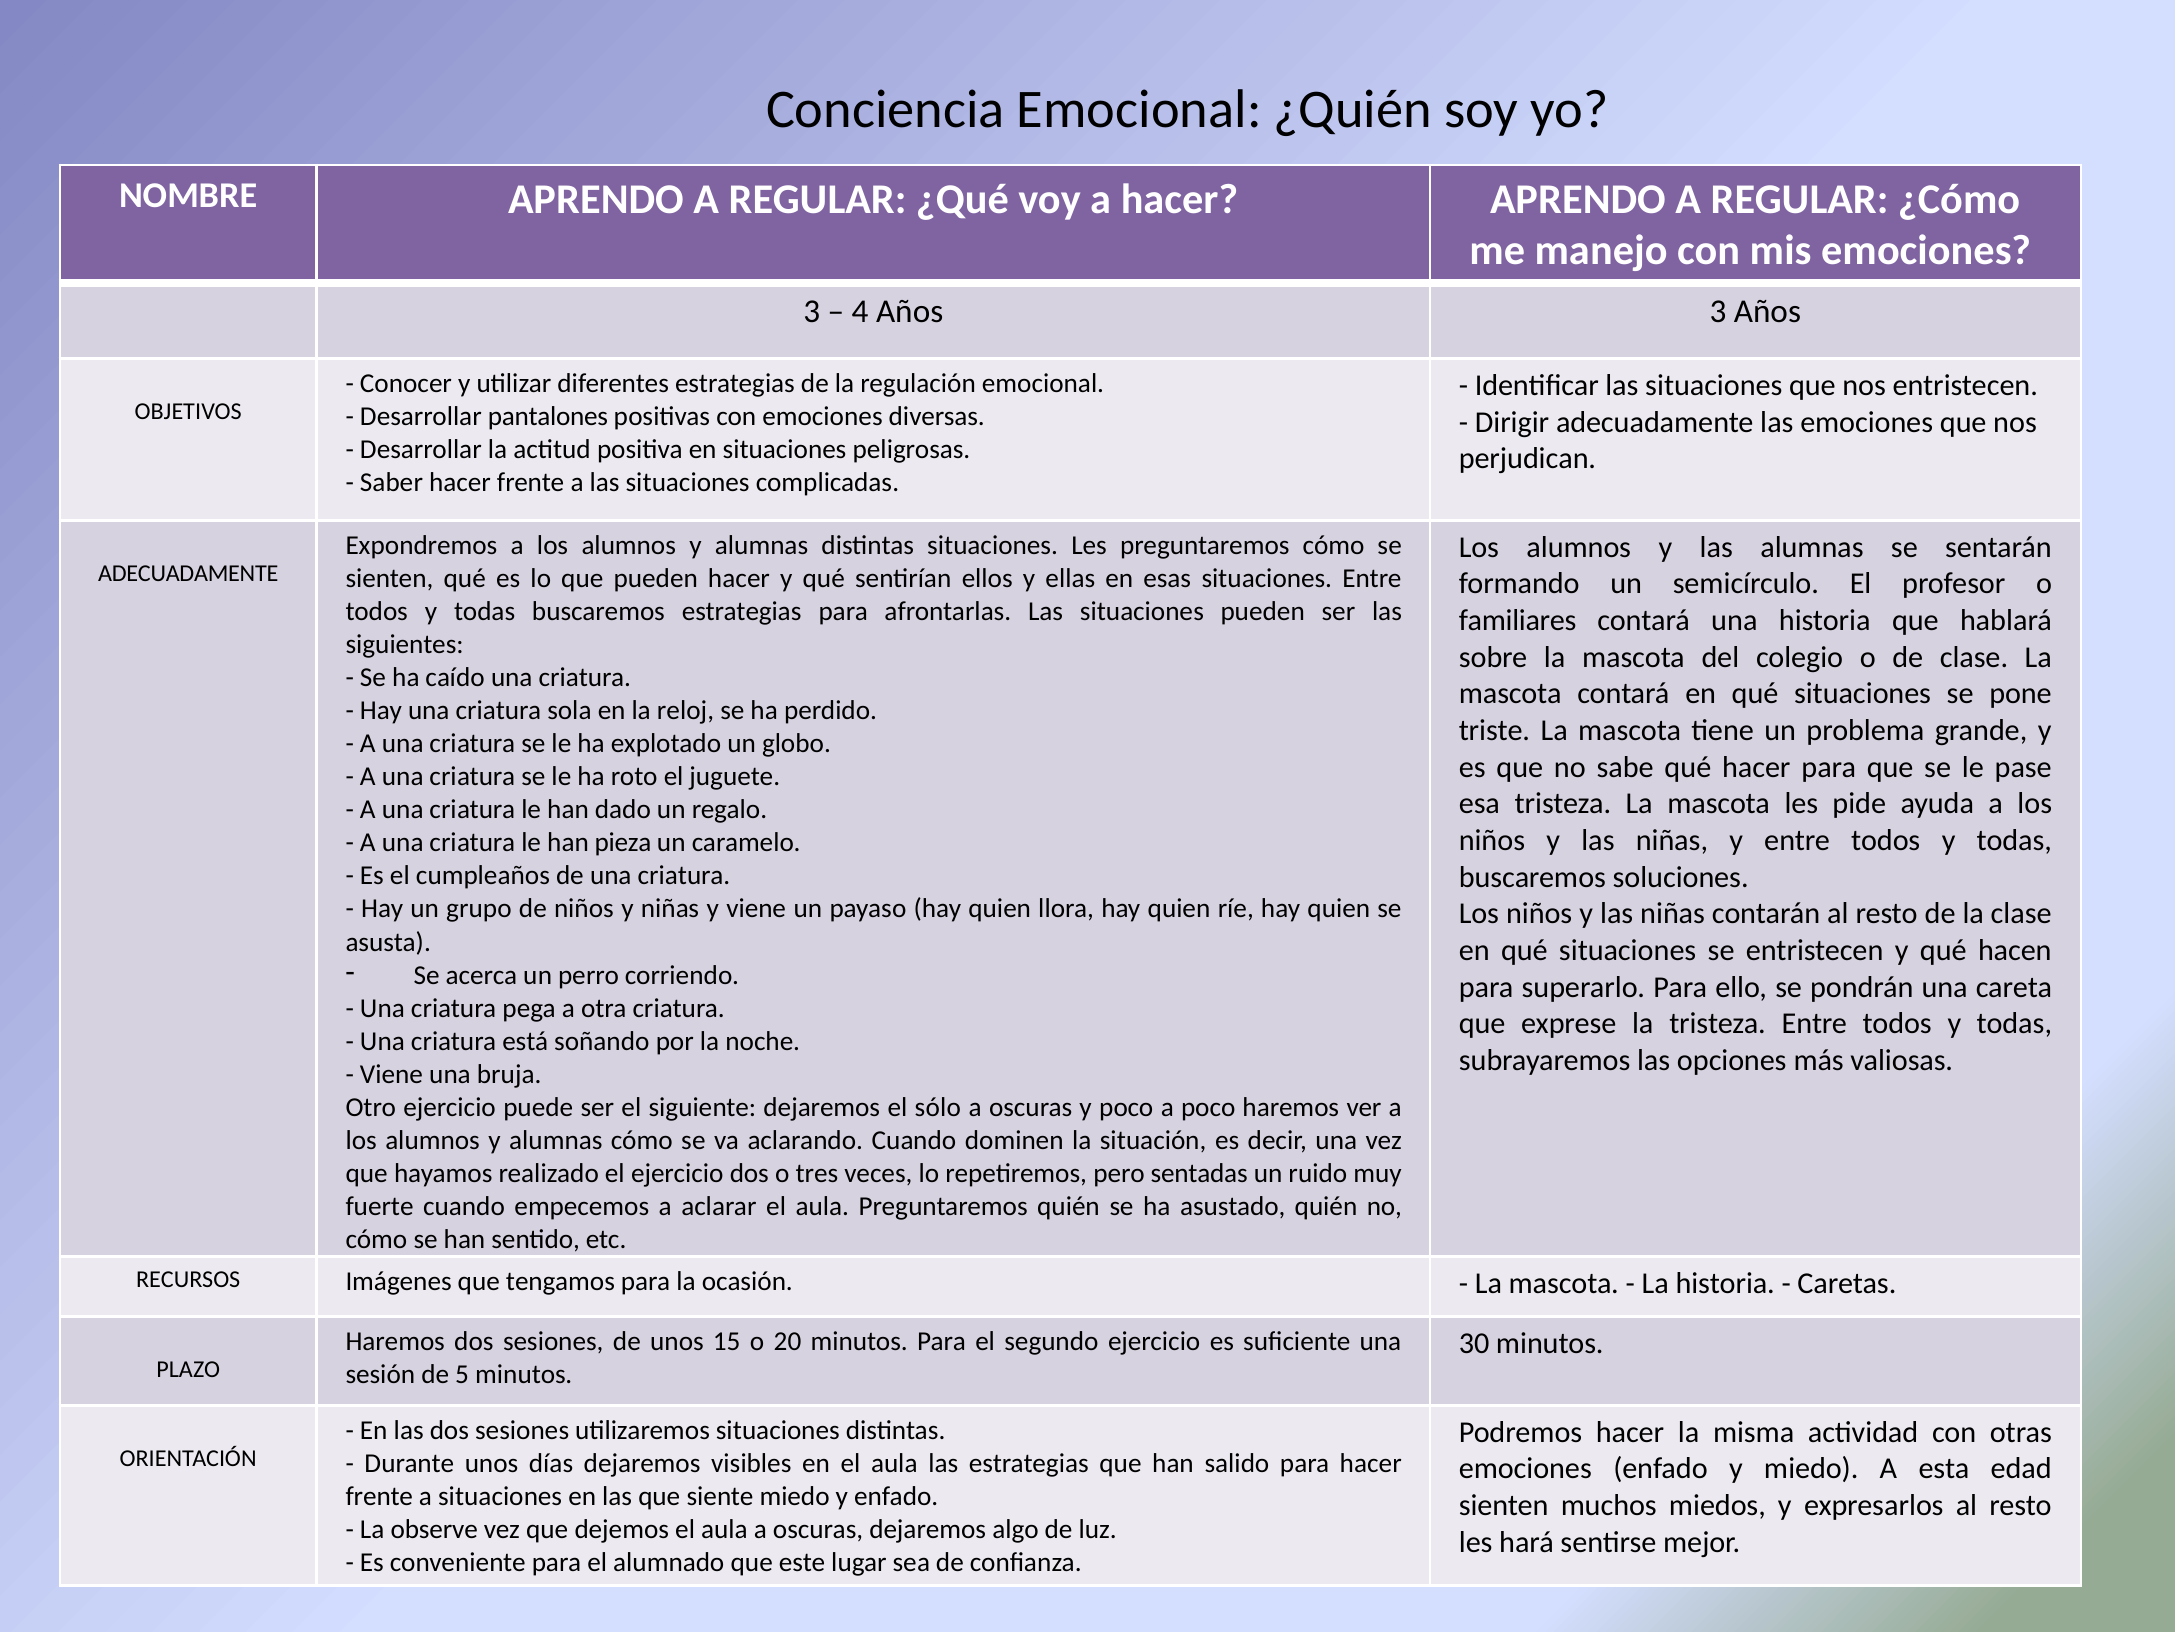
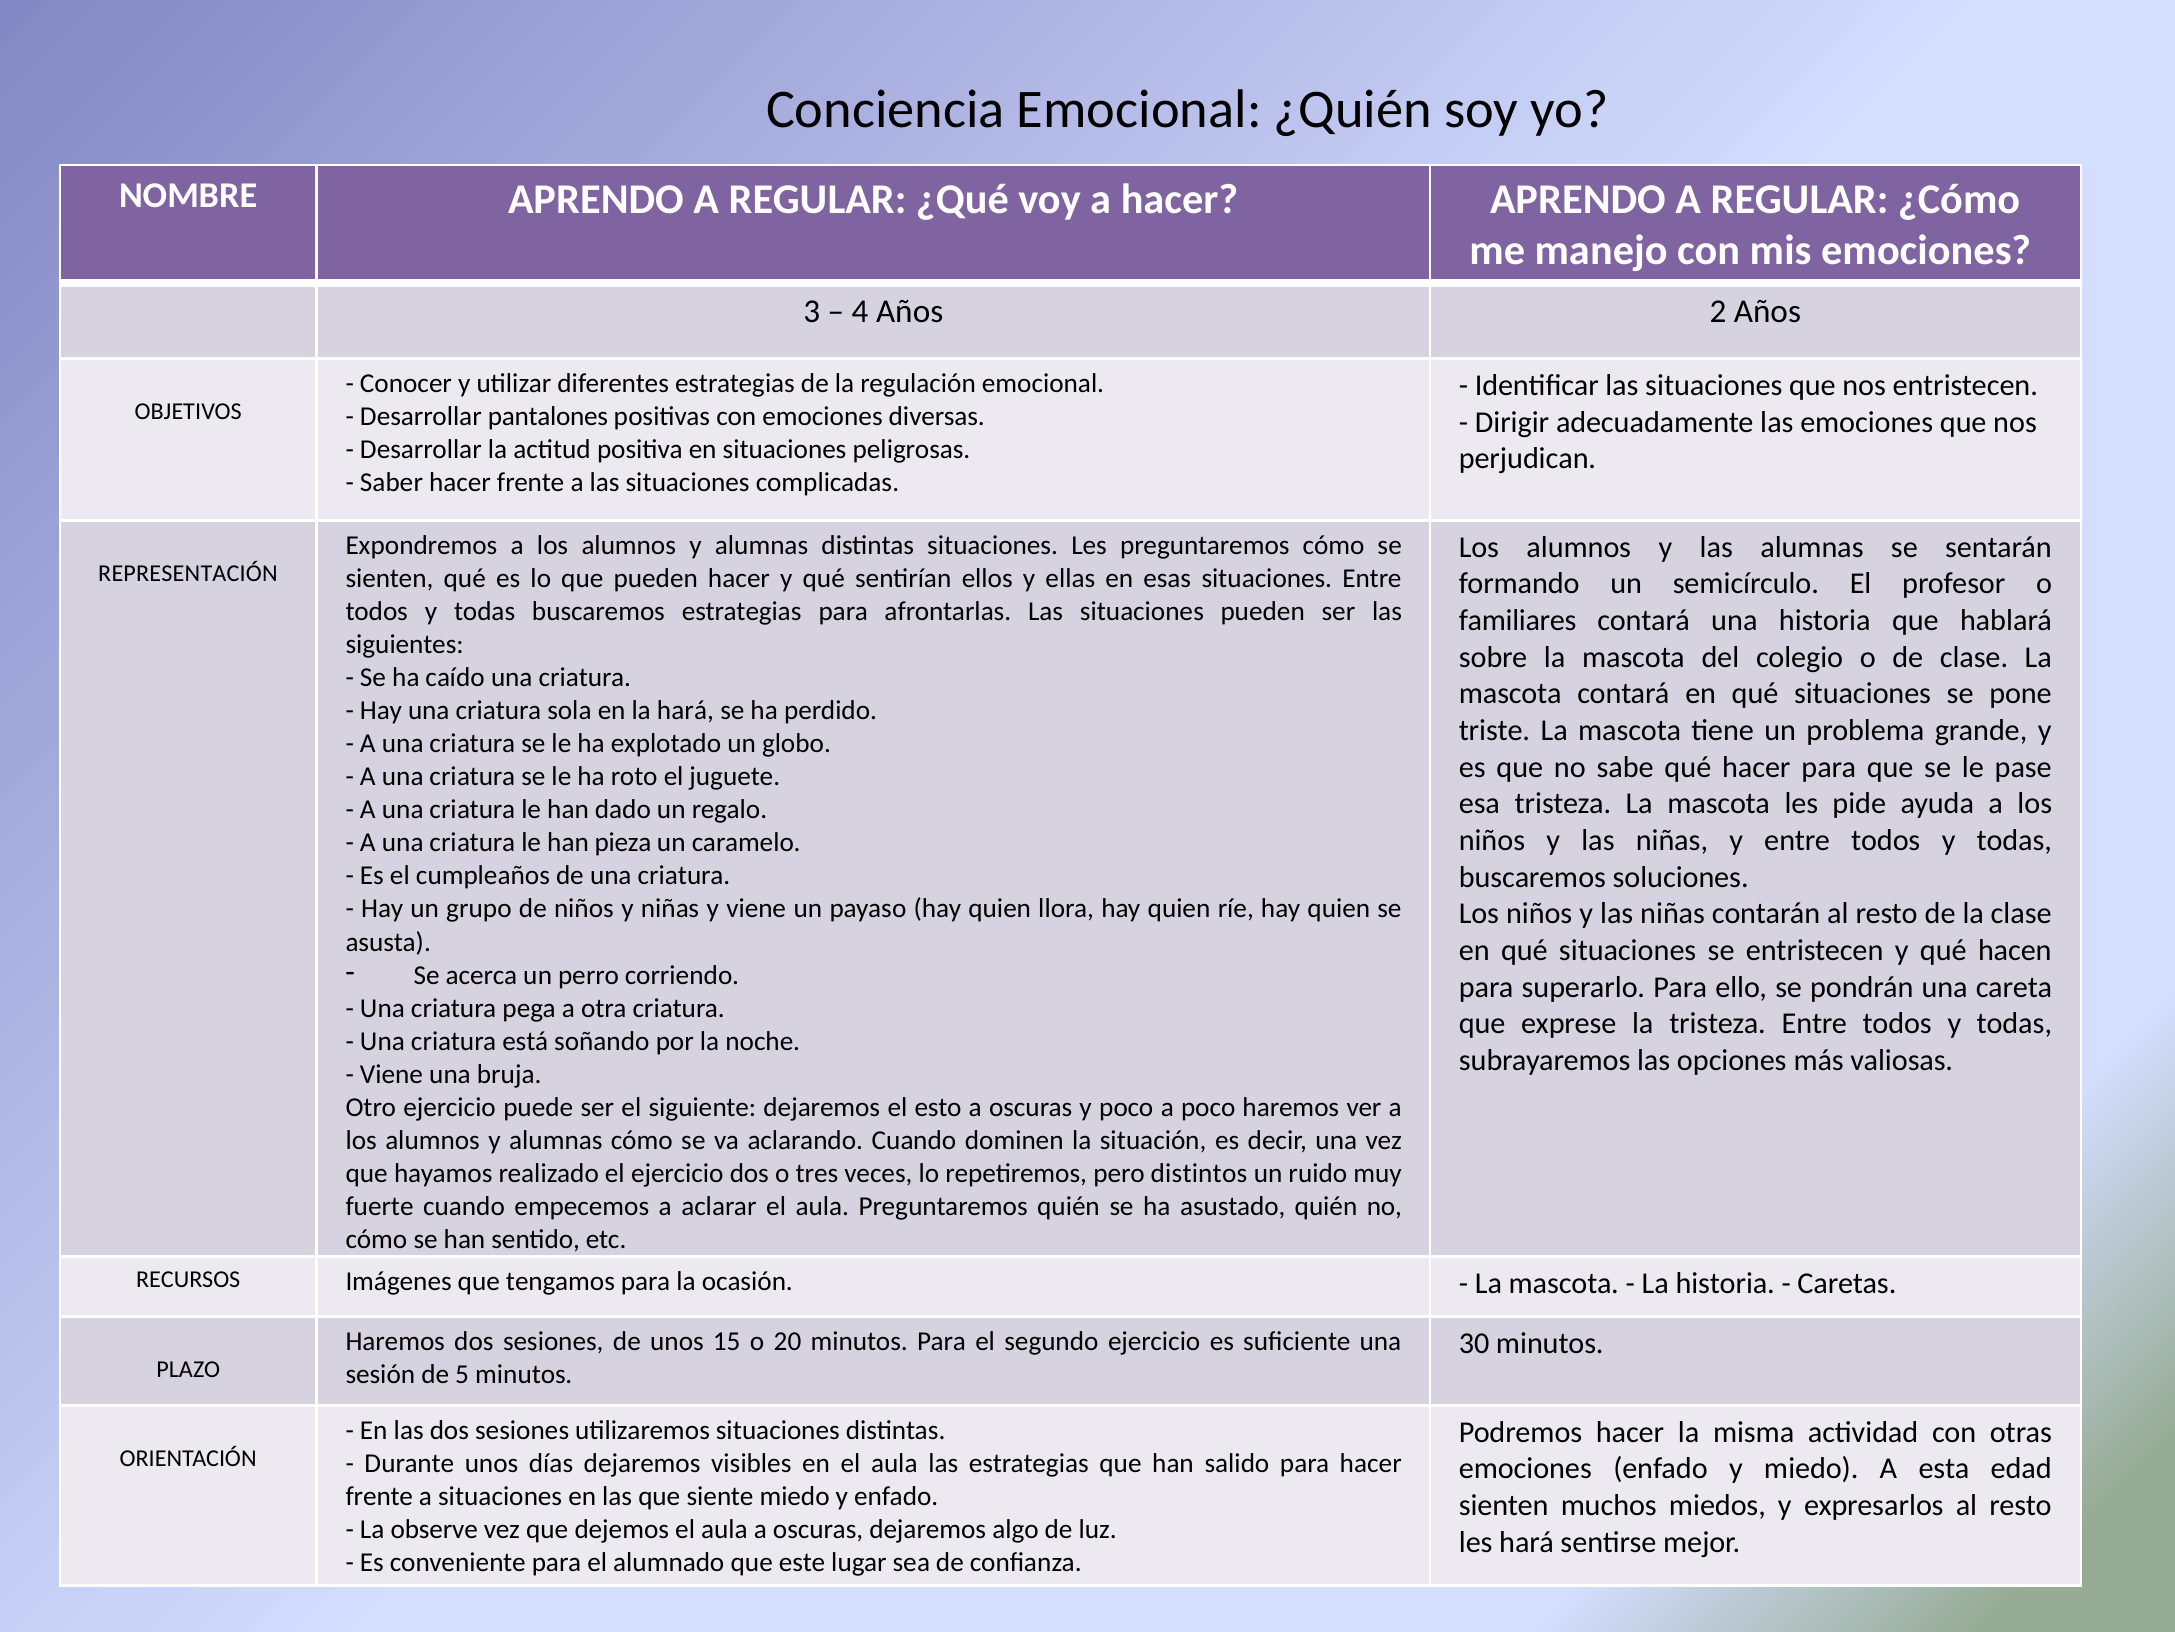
Años 3: 3 -> 2 (1718, 312)
ADECUADAMENTE: ADECUADAMENTE -> REPRESENTACIÓN (188, 573)
la reloj: reloj -> hará (685, 710)
sólo: sólo -> esto (938, 1107)
sentadas: sentadas -> distintos (1199, 1173)
